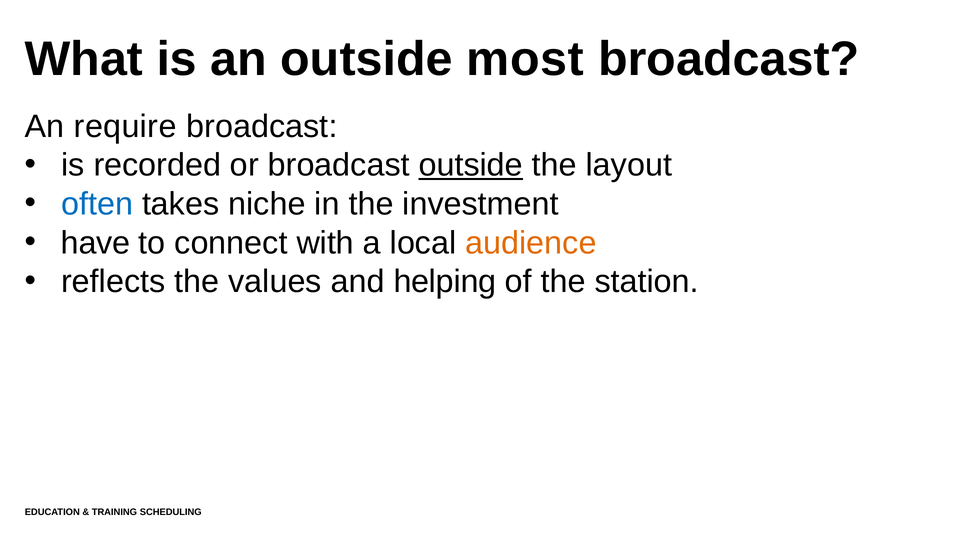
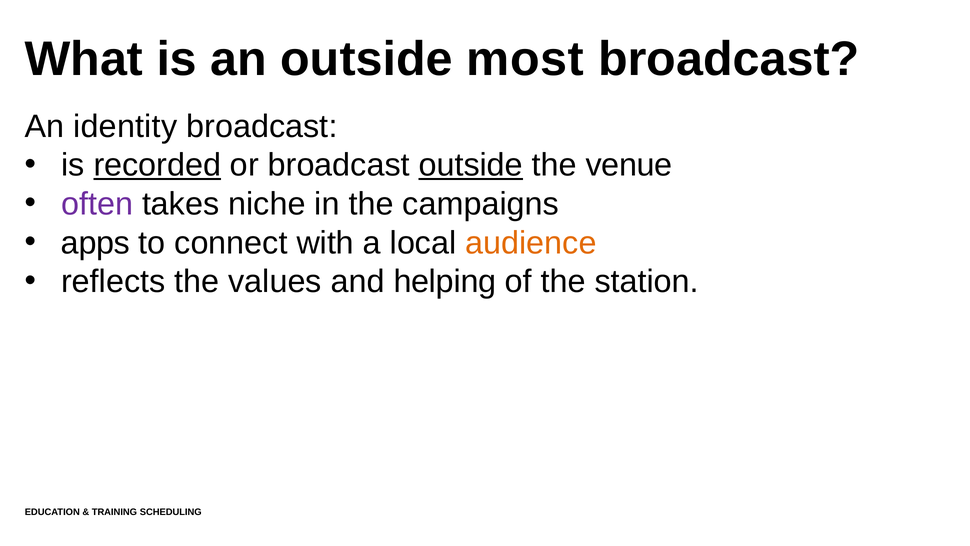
require: require -> identity (125, 126)
recorded underline: none -> present (157, 165)
layout: layout -> venue (629, 165)
often colour: blue -> purple (97, 204)
investment: investment -> campaigns (481, 204)
have: have -> apps (95, 243)
